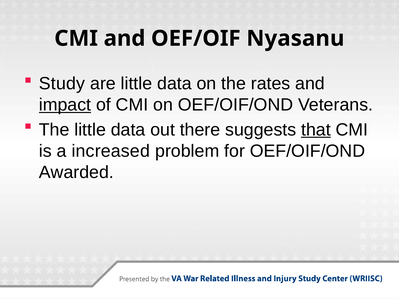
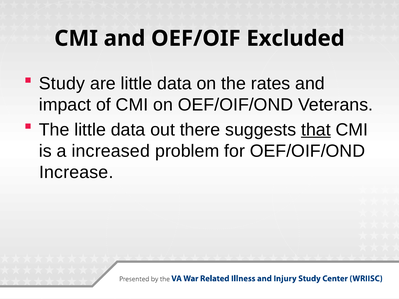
Nyasanu: Nyasanu -> Excluded (296, 38)
impact underline: present -> none (65, 105)
Awarded: Awarded -> Increase (76, 172)
